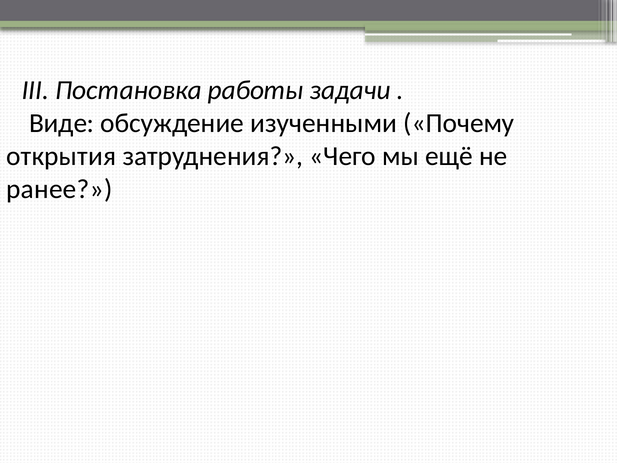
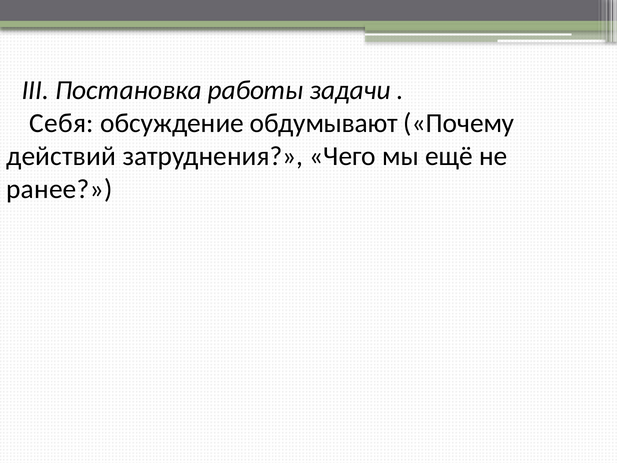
Виде: Виде -> Себя (62, 123)
изученными: изученными -> обдумывают (324, 123)
открытия: открытия -> действий (61, 156)
